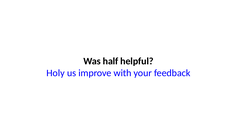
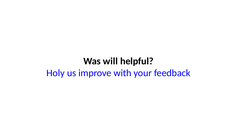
half: half -> will (110, 61)
